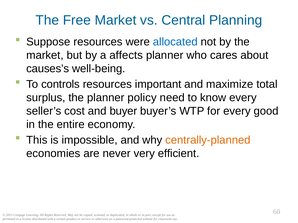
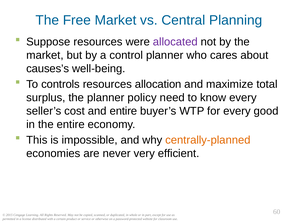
allocated colour: blue -> purple (175, 42)
affects: affects -> control (126, 55)
important: important -> allocation (158, 84)
and buyer: buyer -> entire (123, 111)
